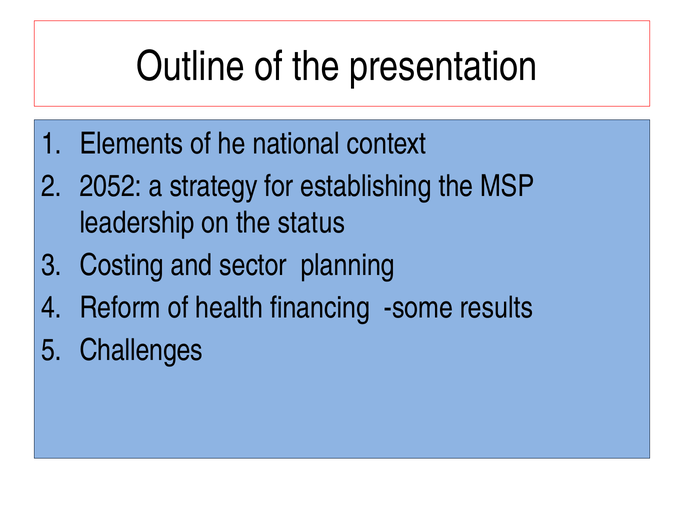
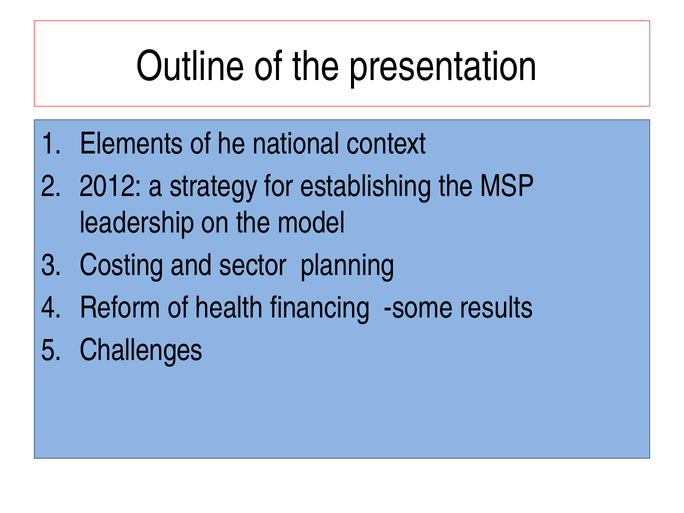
2052: 2052 -> 2012 (111, 186)
status: status -> model (311, 223)
